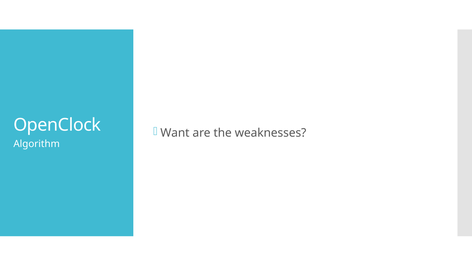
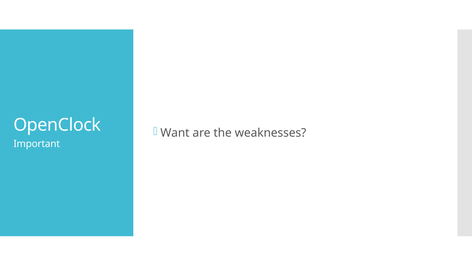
Algorithm: Algorithm -> Important (37, 144)
